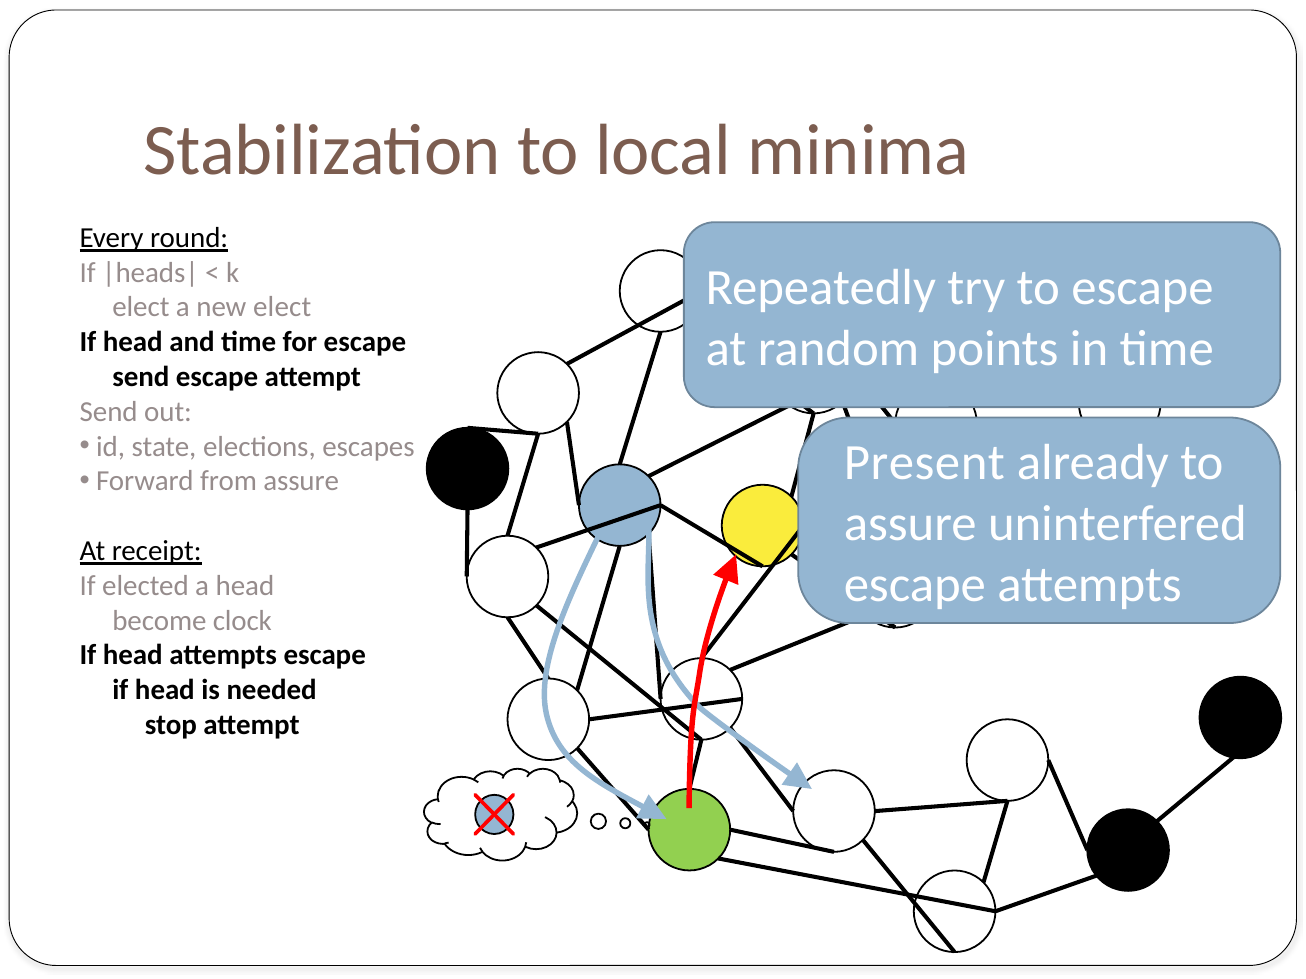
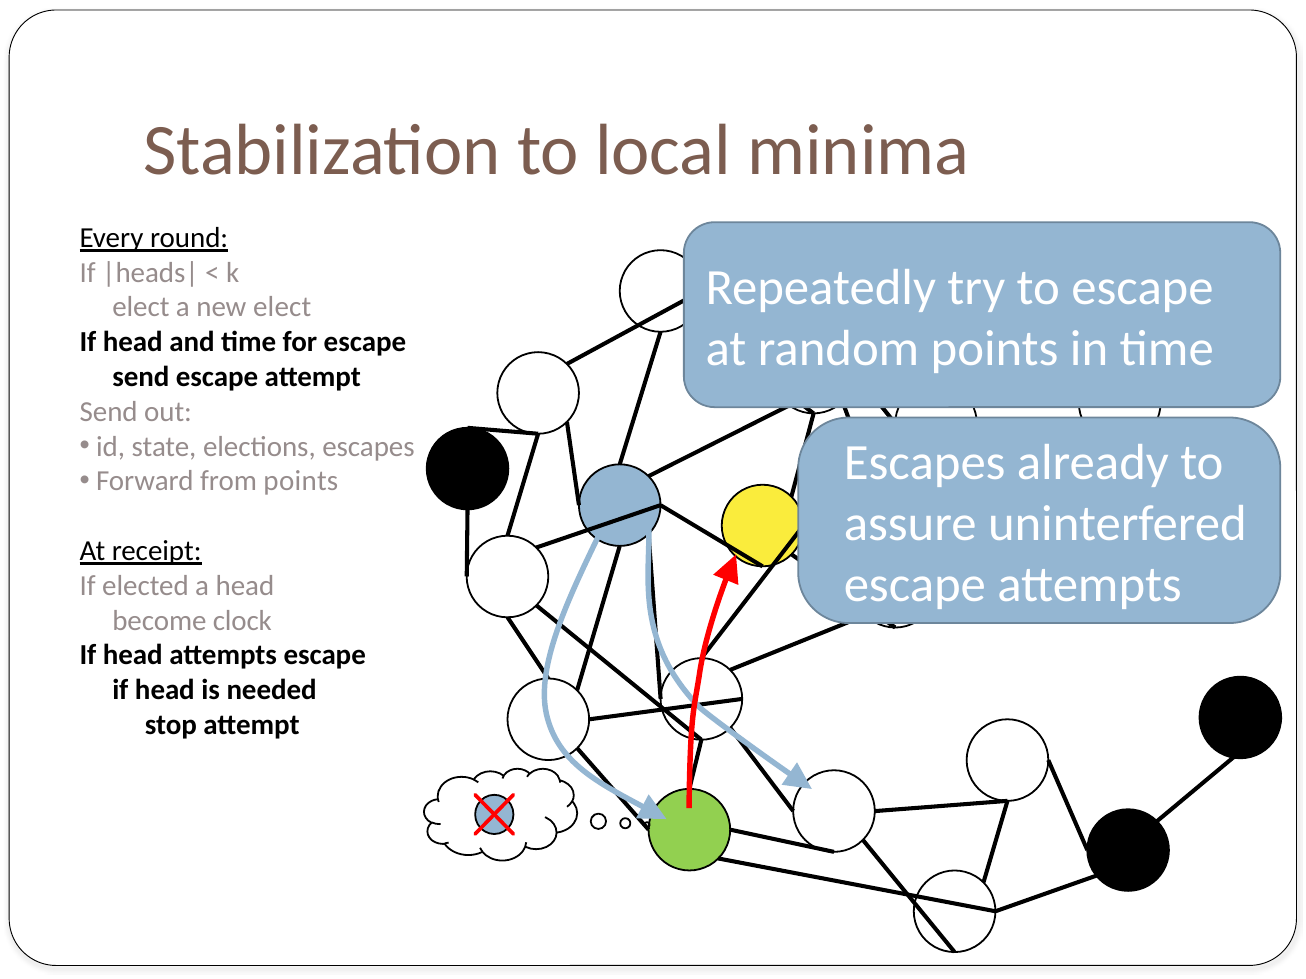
Present: Present -> Escapes (925, 463)
from assure: assure -> points (301, 482)
